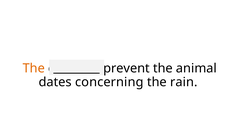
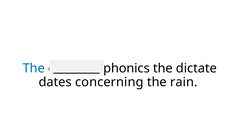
The colour: orange -> blue (34, 68)
prevent: prevent -> phonics (127, 68)
animal: animal -> dictate (196, 68)
